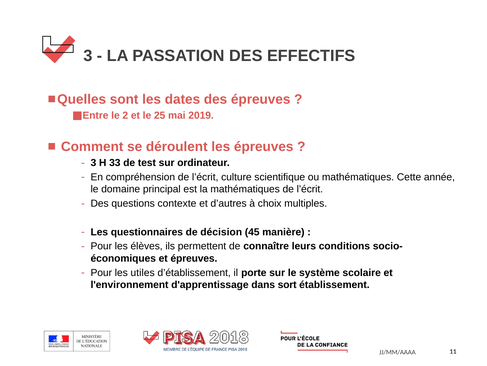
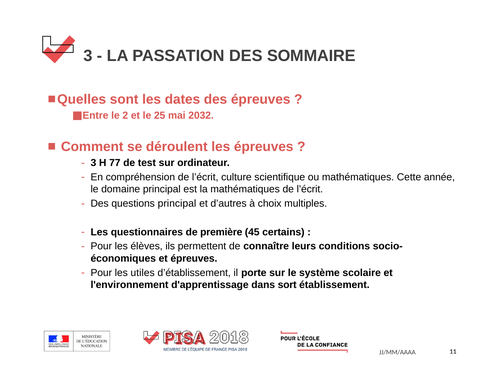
EFFECTIFS: EFFECTIFS -> SOMMAIRE (311, 56)
2019: 2019 -> 2032 (201, 115)
33: 33 -> 77 (115, 163)
questions contexte: contexte -> principal (177, 203)
décision: décision -> première (221, 232)
manière: manière -> certains (283, 232)
